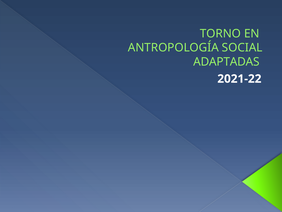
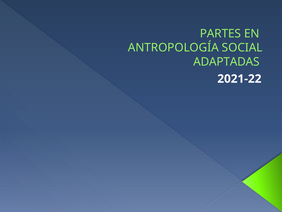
TORNO: TORNO -> PARTES (220, 33)
